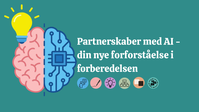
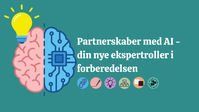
forforståelse: forforståelse -> ekspertroller (140, 55)
